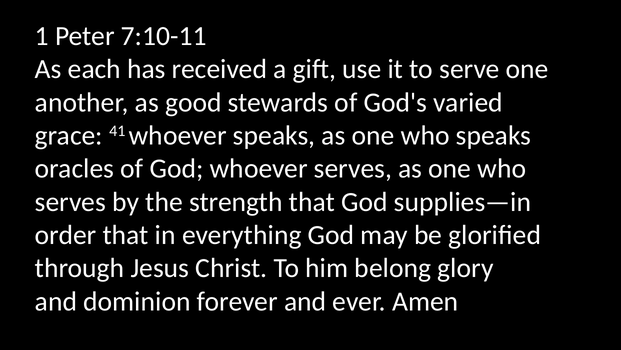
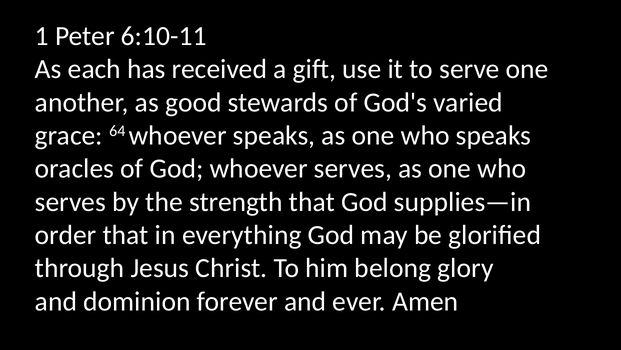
7:10-11: 7:10-11 -> 6:10-11 (164, 36)
41: 41 -> 64 (117, 131)
